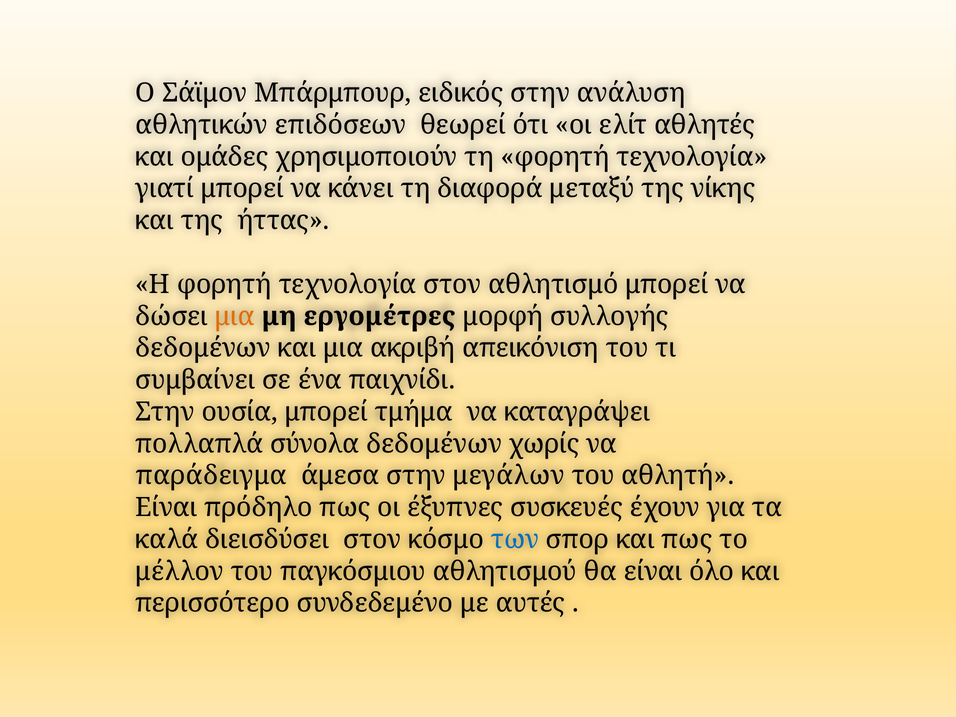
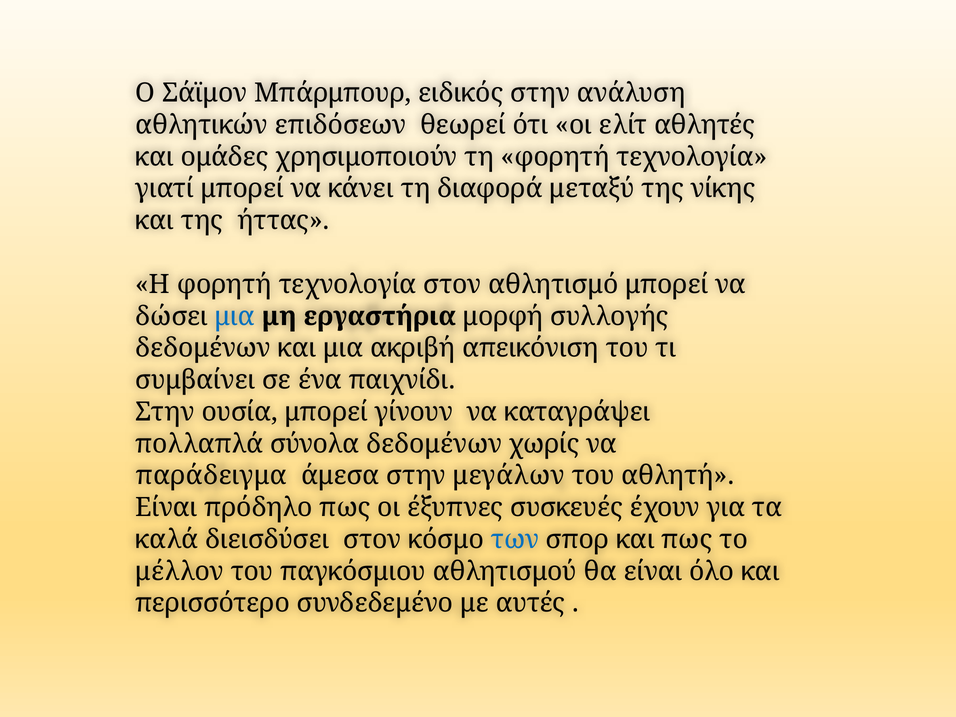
μια colour: orange -> blue (235, 316)
εργομέτρες: εργομέτρες -> εργαστήρια (380, 316)
τμήμα: τμήμα -> γίνουν (414, 412)
